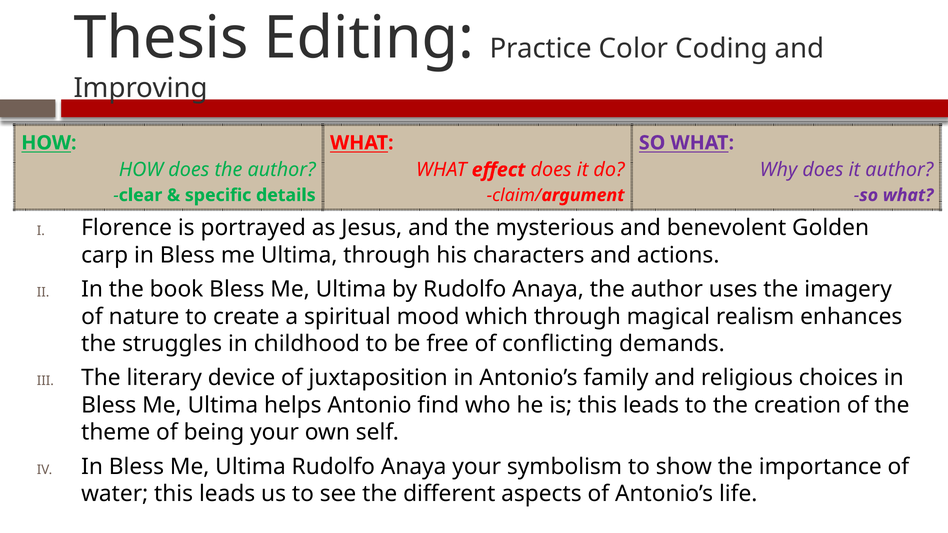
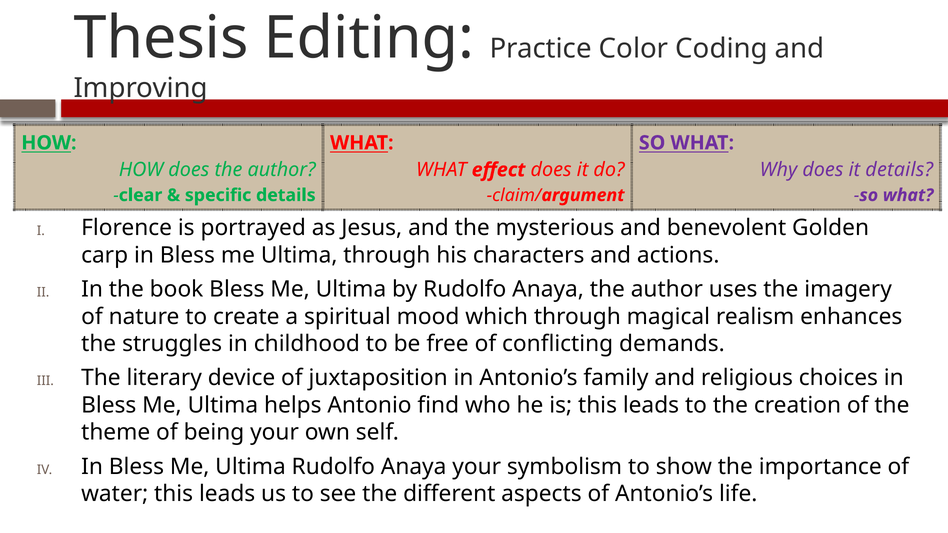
it author: author -> details (899, 170)
